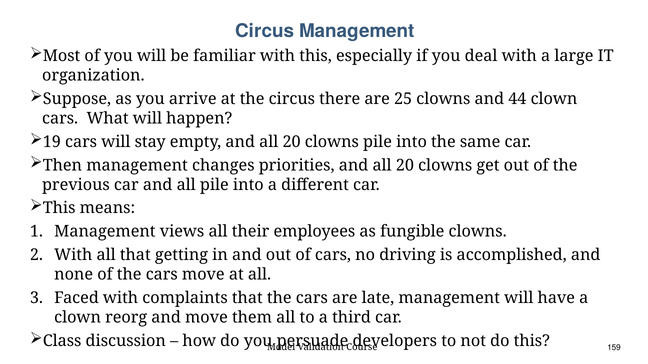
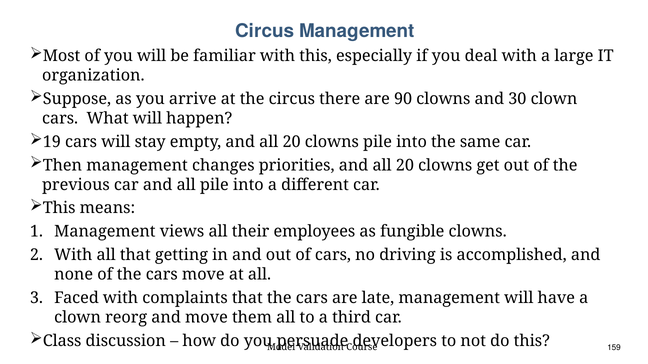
25: 25 -> 90 (403, 99)
44: 44 -> 30 (517, 99)
